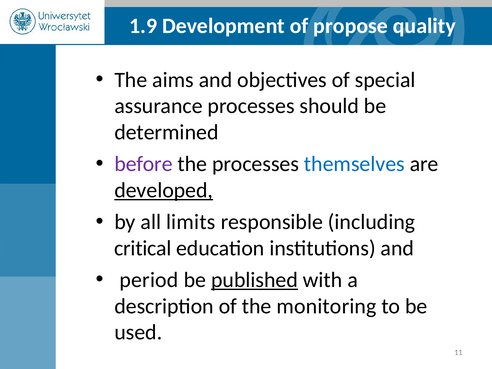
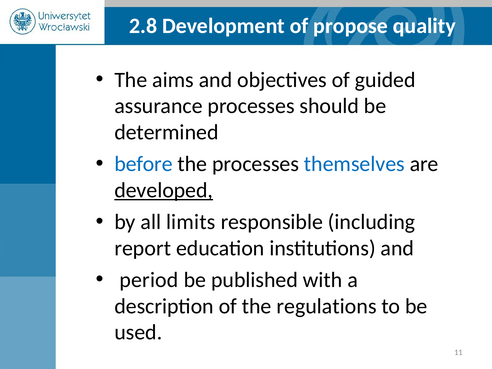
1.9: 1.9 -> 2.8 (143, 26)
special: special -> guided (385, 80)
before colour: purple -> blue (143, 164)
critical: critical -> report (143, 248)
published underline: present -> none (255, 280)
monitoring: monitoring -> regulations (327, 306)
